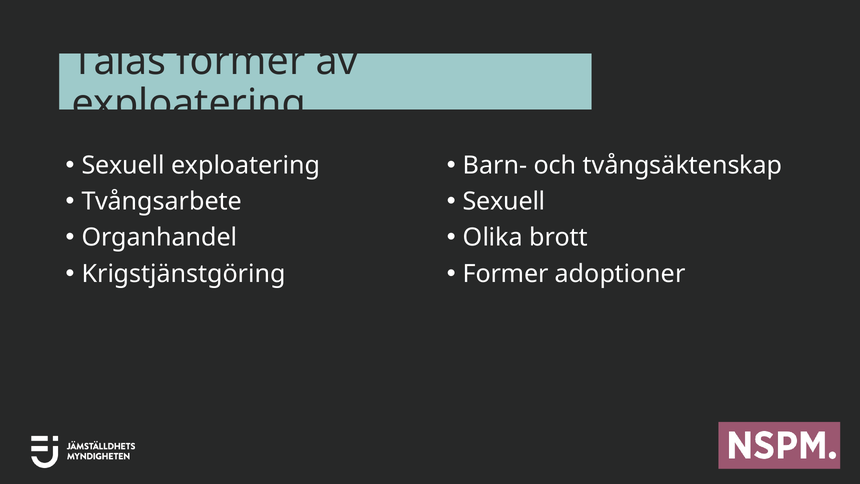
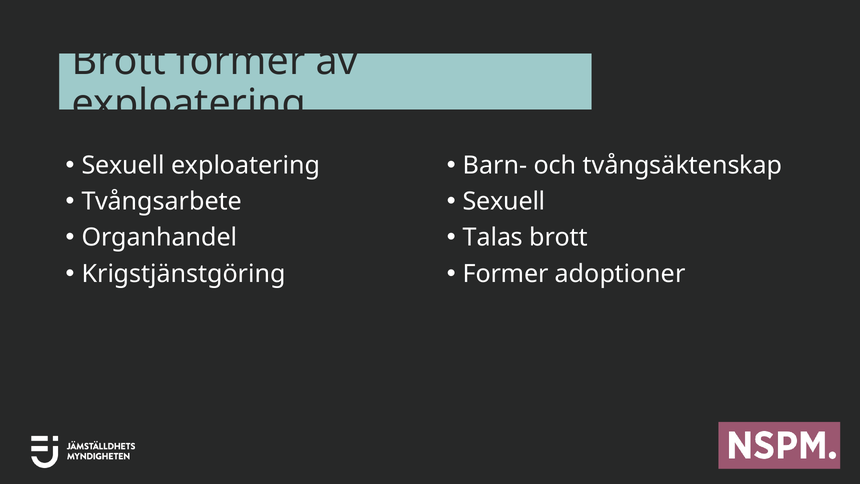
Talas: Talas -> Brott (119, 61)
Olika: Olika -> Talas (493, 238)
